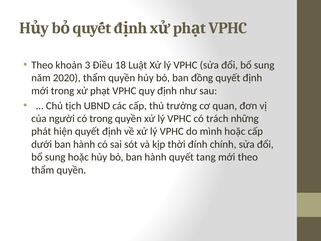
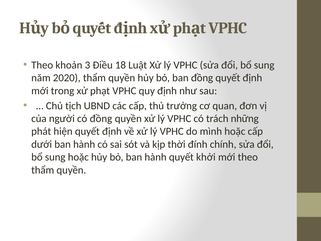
có trong: trong -> đồng (101, 118)
tang: tang -> khởi (206, 157)
